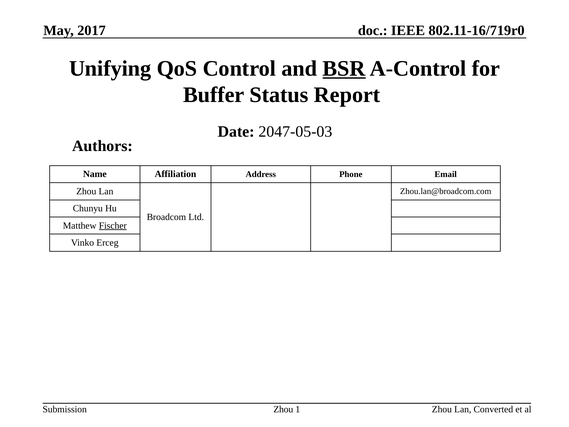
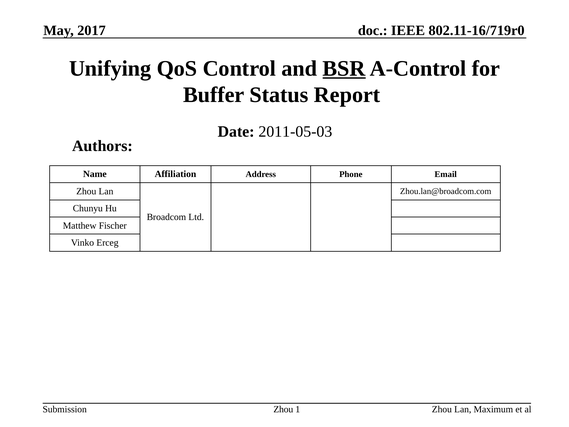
2047-05-03: 2047-05-03 -> 2011-05-03 (295, 131)
Fischer underline: present -> none (113, 225)
Converted: Converted -> Maximum (493, 409)
